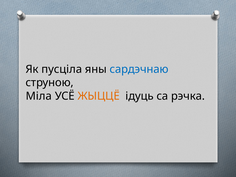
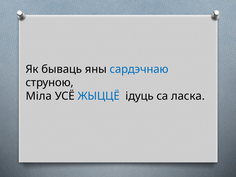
пусціла: пусціла -> бываць (62, 69)
ЖЫЦЦЁ colour: orange -> blue (99, 96)
рэчка: рэчка -> ласка (188, 96)
